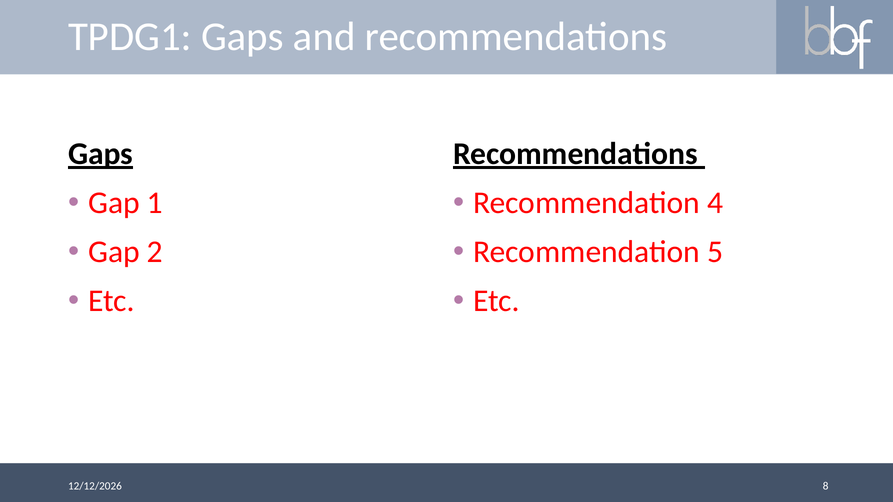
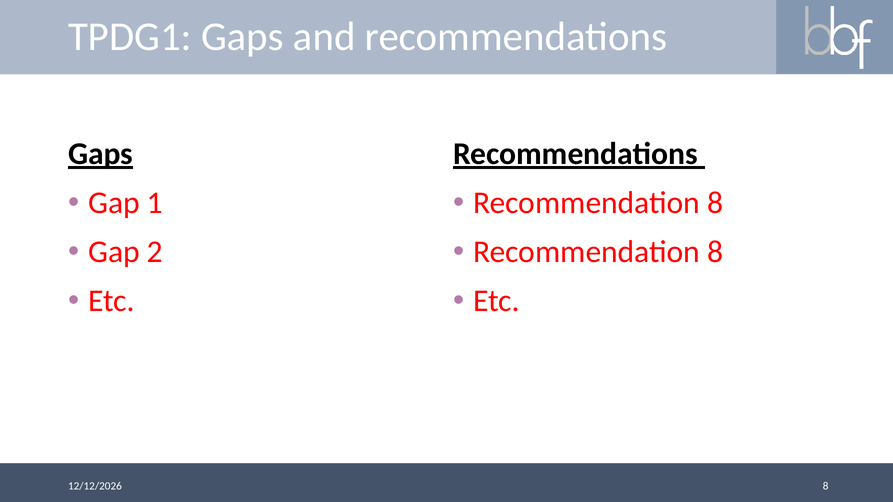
4: 4 -> 8 (715, 203)
5: 5 -> 8 (715, 252)
